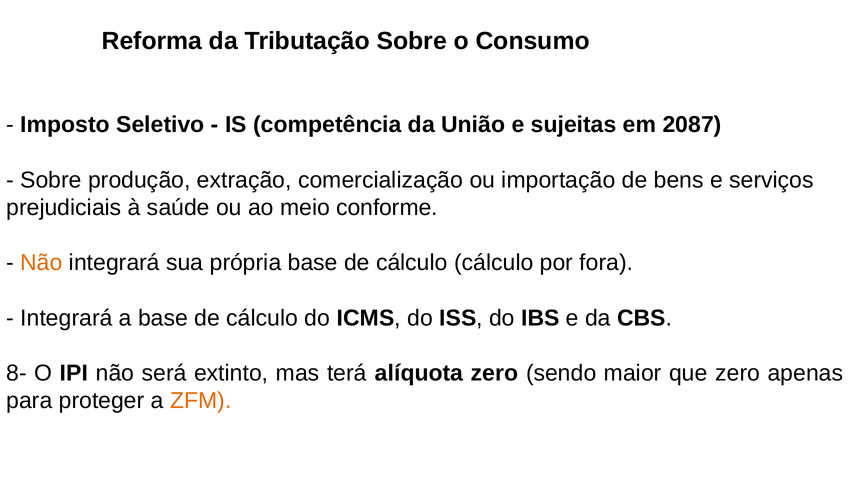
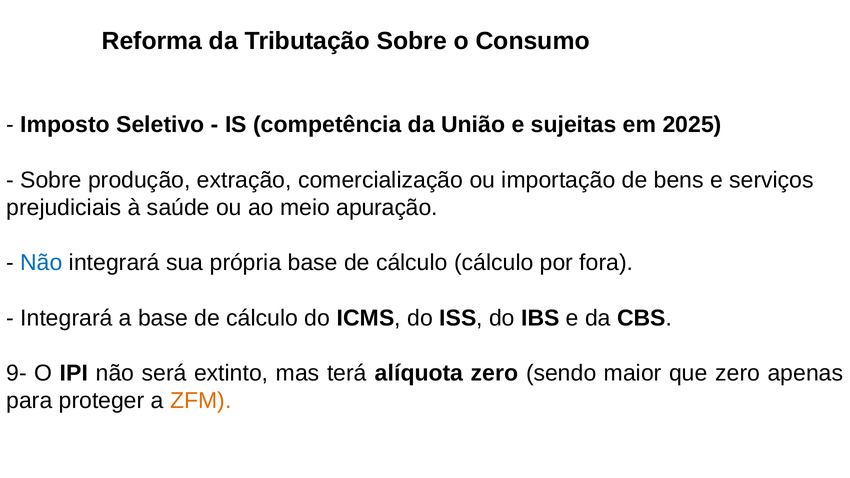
2087: 2087 -> 2025 (692, 125)
conforme: conforme -> apuração (387, 208)
Não colour: orange -> blue (41, 263)
8-: 8- -> 9- (16, 373)
